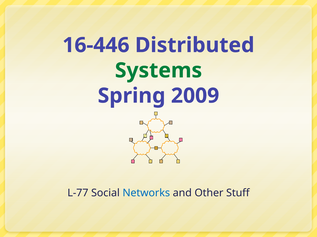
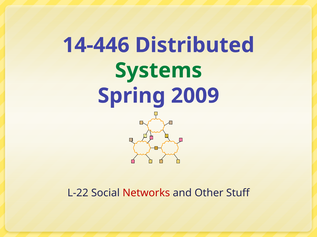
16-446: 16-446 -> 14-446 (96, 45)
L-77: L-77 -> L-22 (78, 194)
Networks colour: blue -> red (146, 194)
